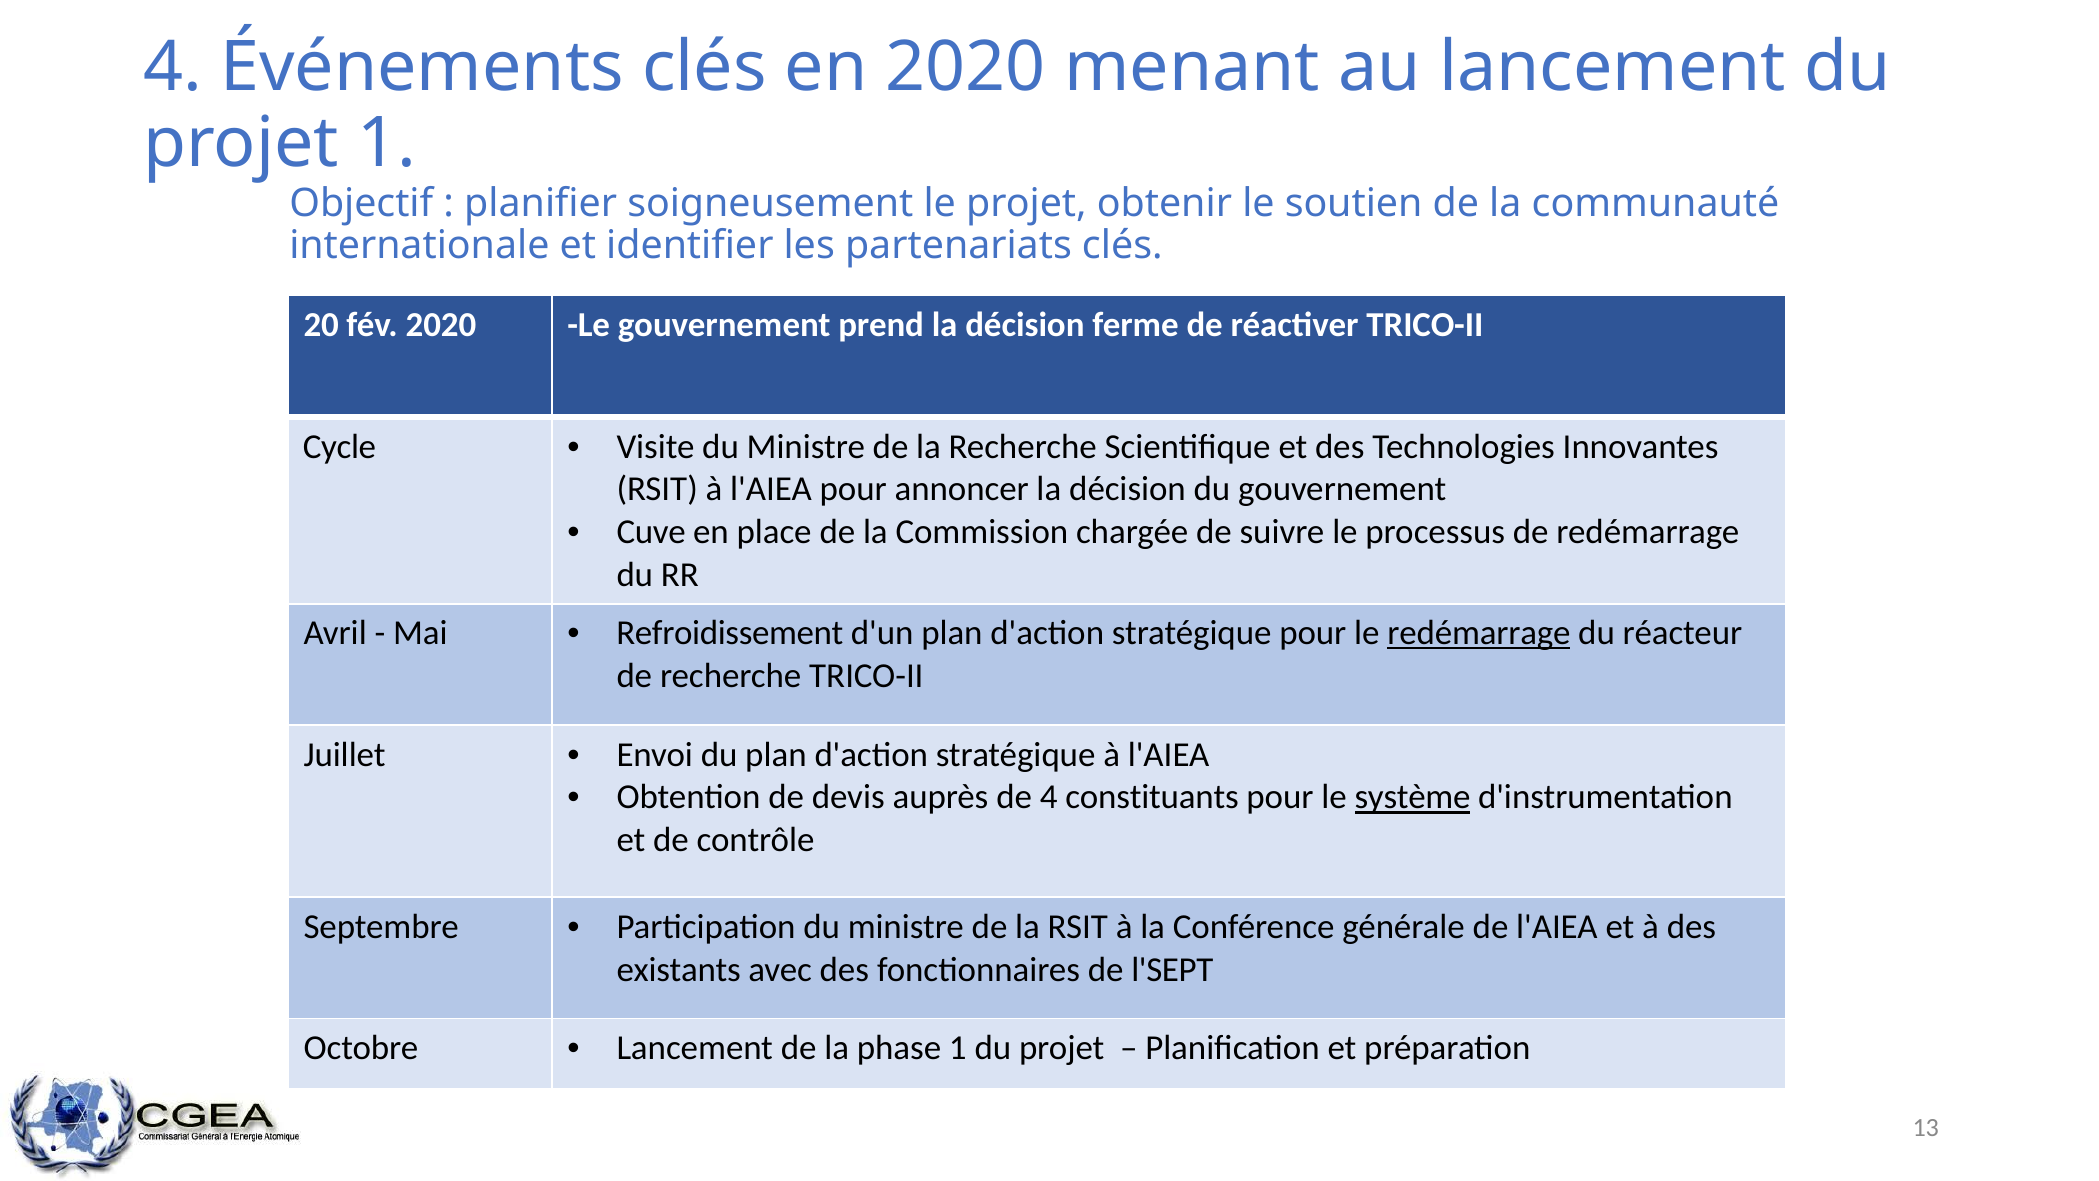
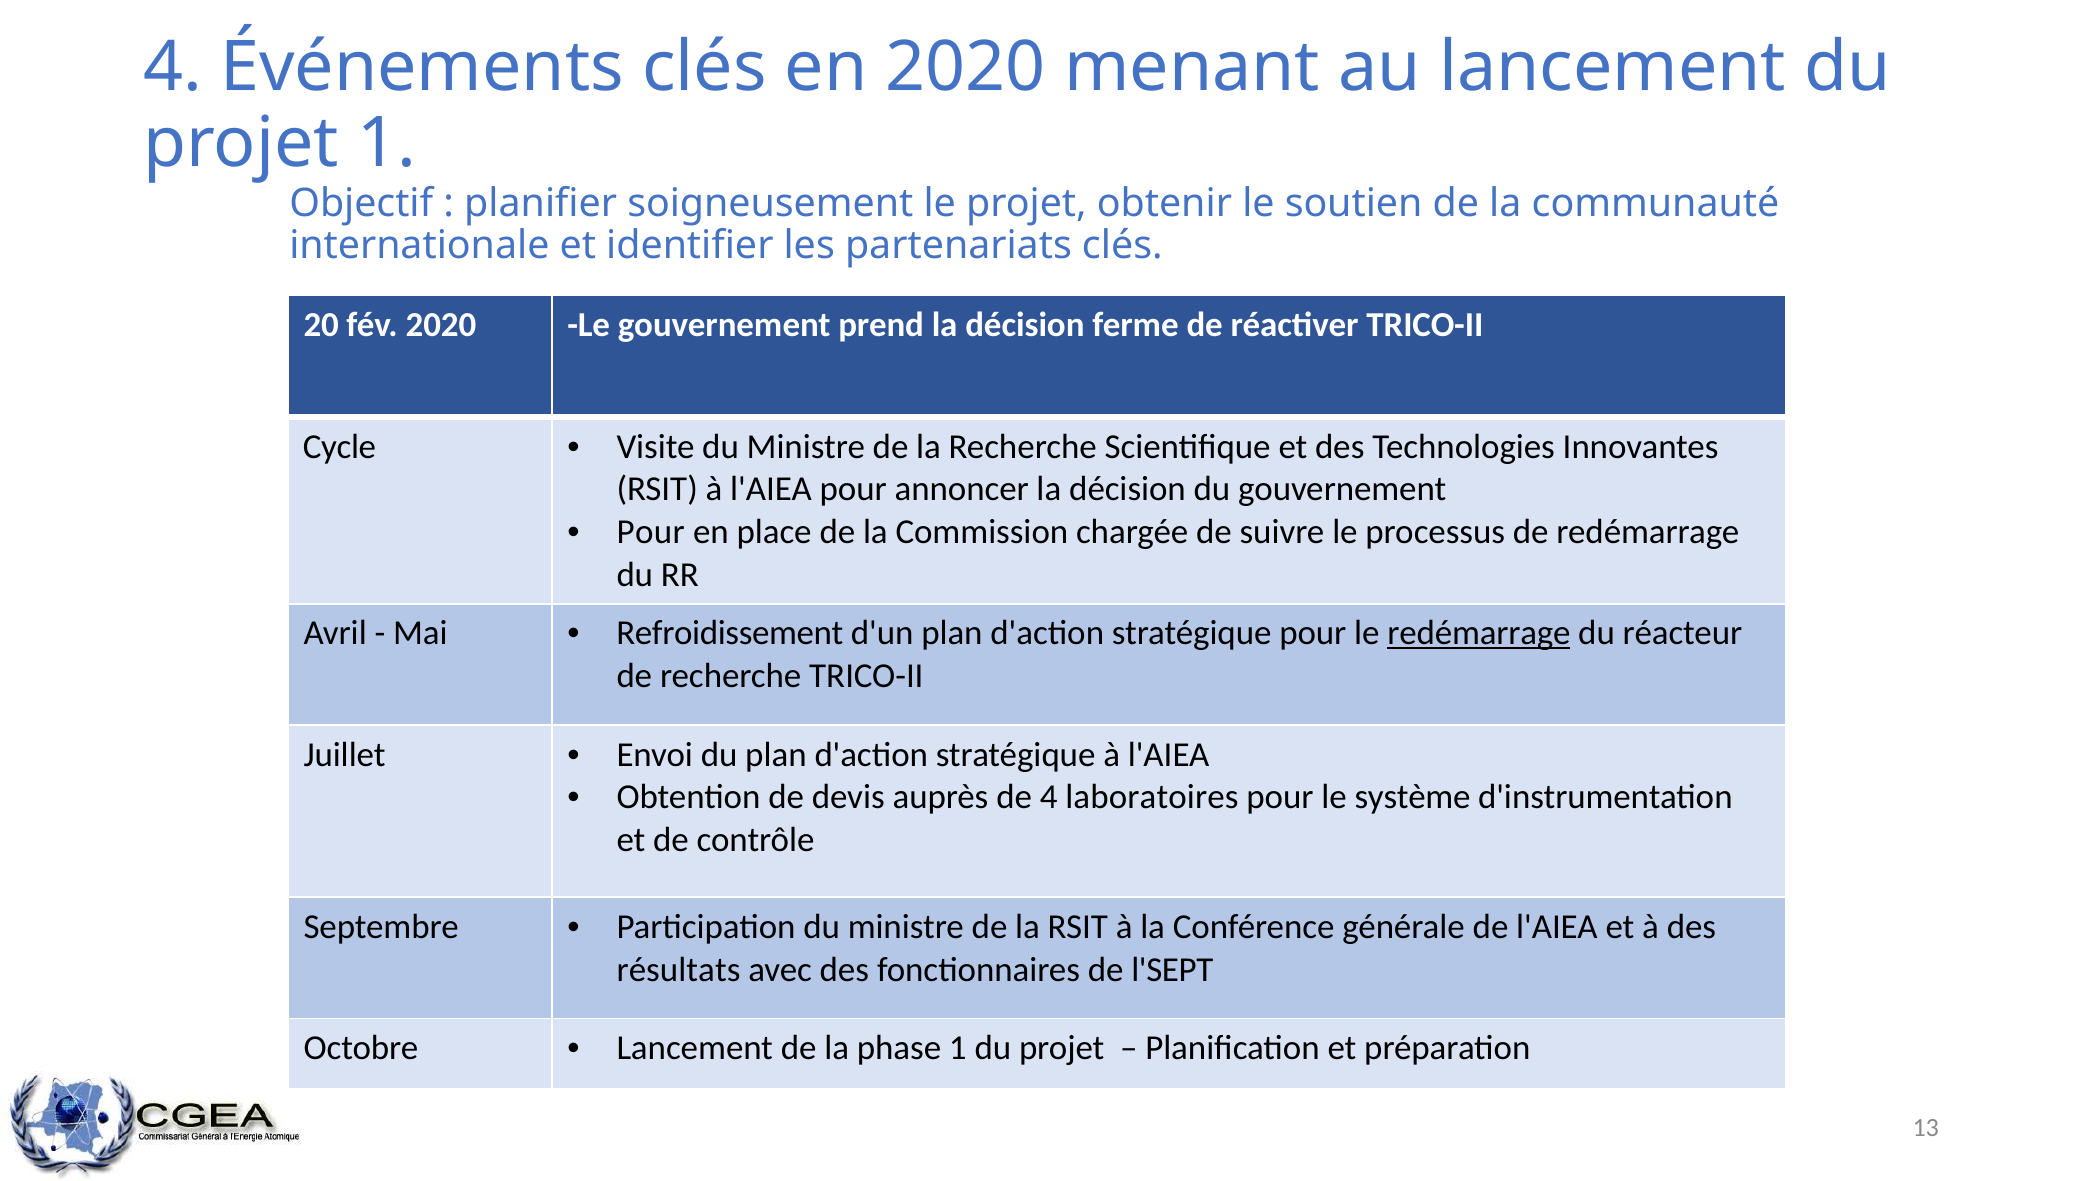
Cuve: Cuve -> Pour (651, 532)
constituants: constituants -> laboratoires (1152, 797)
système underline: present -> none (1413, 797)
existants: existants -> résultats (678, 969)
